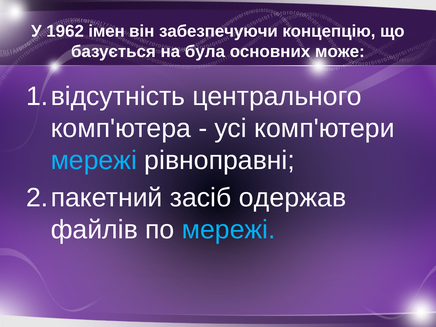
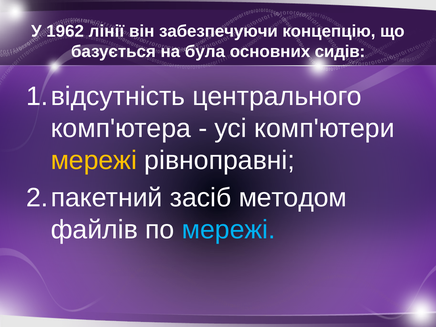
імен: імен -> лінії (106, 31)
може: може -> сидів (340, 52)
мережі colour: light blue -> yellow (94, 160)
одержав: одержав -> методом (293, 198)
